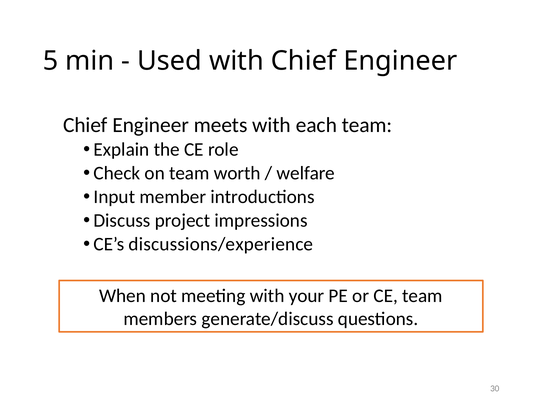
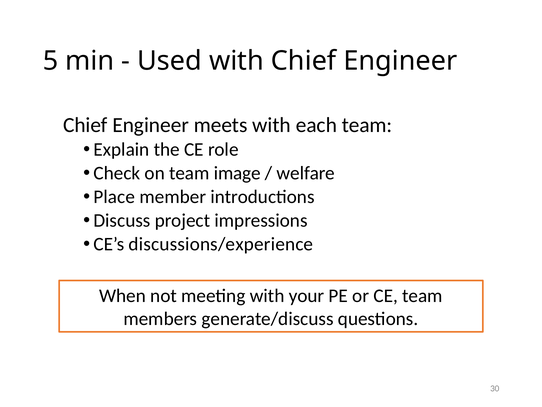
worth: worth -> image (237, 173)
Input: Input -> Place (114, 197)
